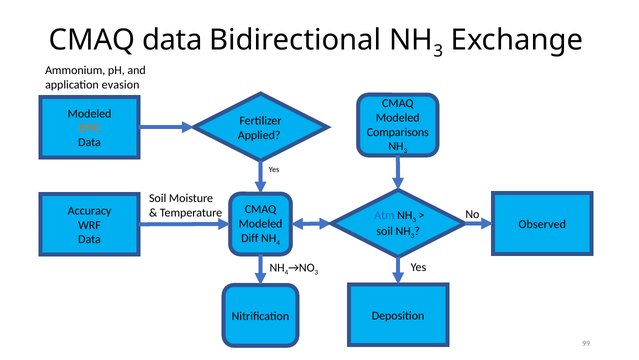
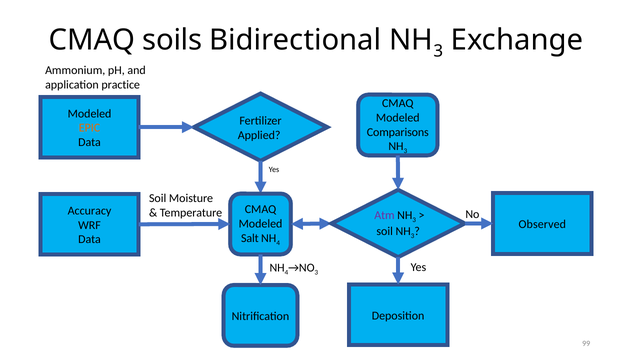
CMAQ data: data -> soils (172, 40)
evasion: evasion -> practice (121, 85)
Atm colour: blue -> purple (384, 215)
Diff: Diff -> Salt (250, 238)
